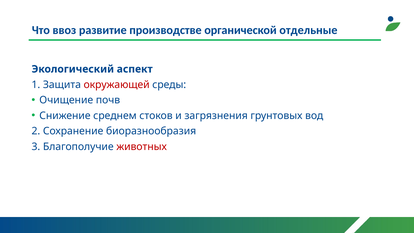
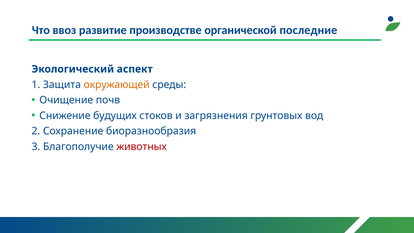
отдельные: отдельные -> последние (308, 30)
окружающей colour: red -> orange (117, 85)
среднем: среднем -> будущих (115, 116)
